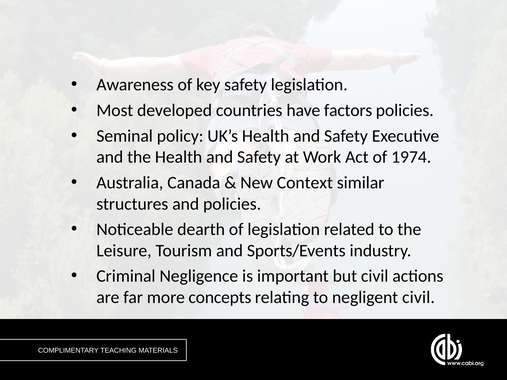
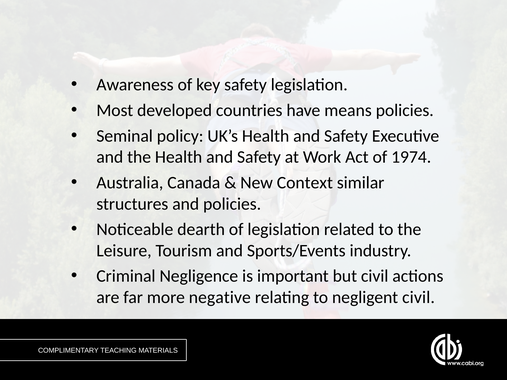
factors: factors -> means (348, 111)
concepts: concepts -> negative (220, 297)
